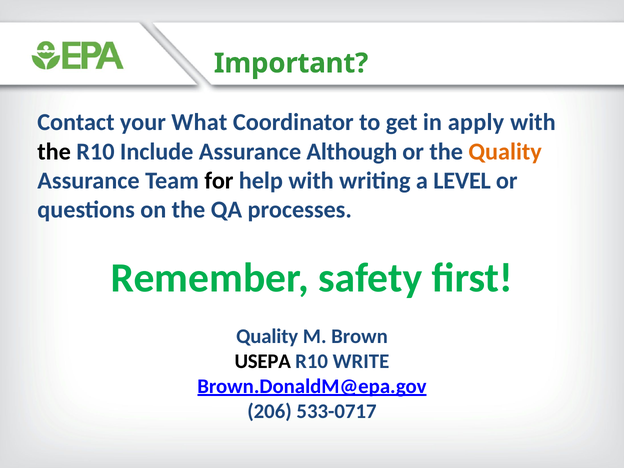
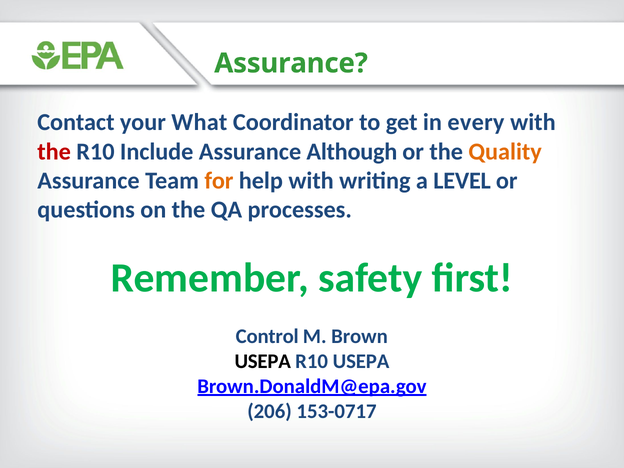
Important: Important -> Assurance (291, 63)
apply: apply -> every (476, 122)
the colour: black -> red (54, 152)
for colour: black -> orange (219, 181)
Quality: Quality -> Control (267, 336)
R10 WRITE: WRITE -> USEPA (361, 361)
533-0717: 533-0717 -> 153-0717 (337, 412)
